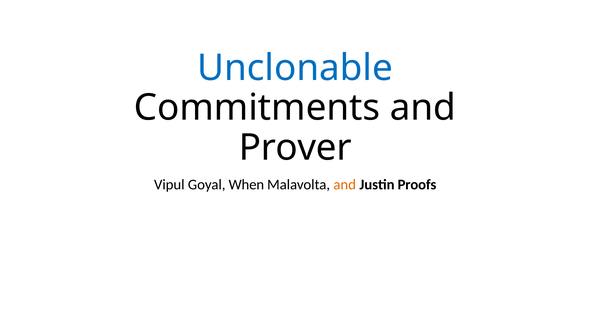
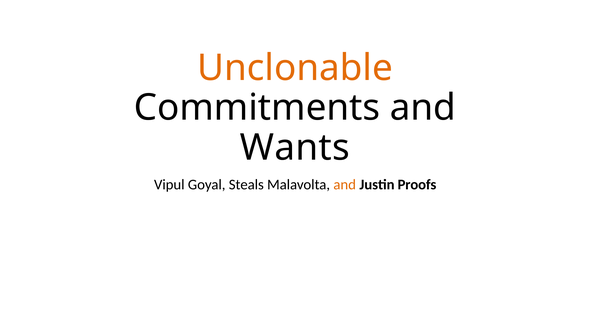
Unclonable colour: blue -> orange (295, 68)
Prover: Prover -> Wants (295, 147)
When: When -> Steals (246, 184)
